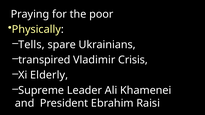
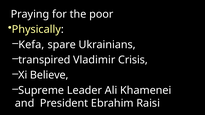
Tells: Tells -> Kefa (31, 45)
Elderly: Elderly -> Believe (49, 75)
